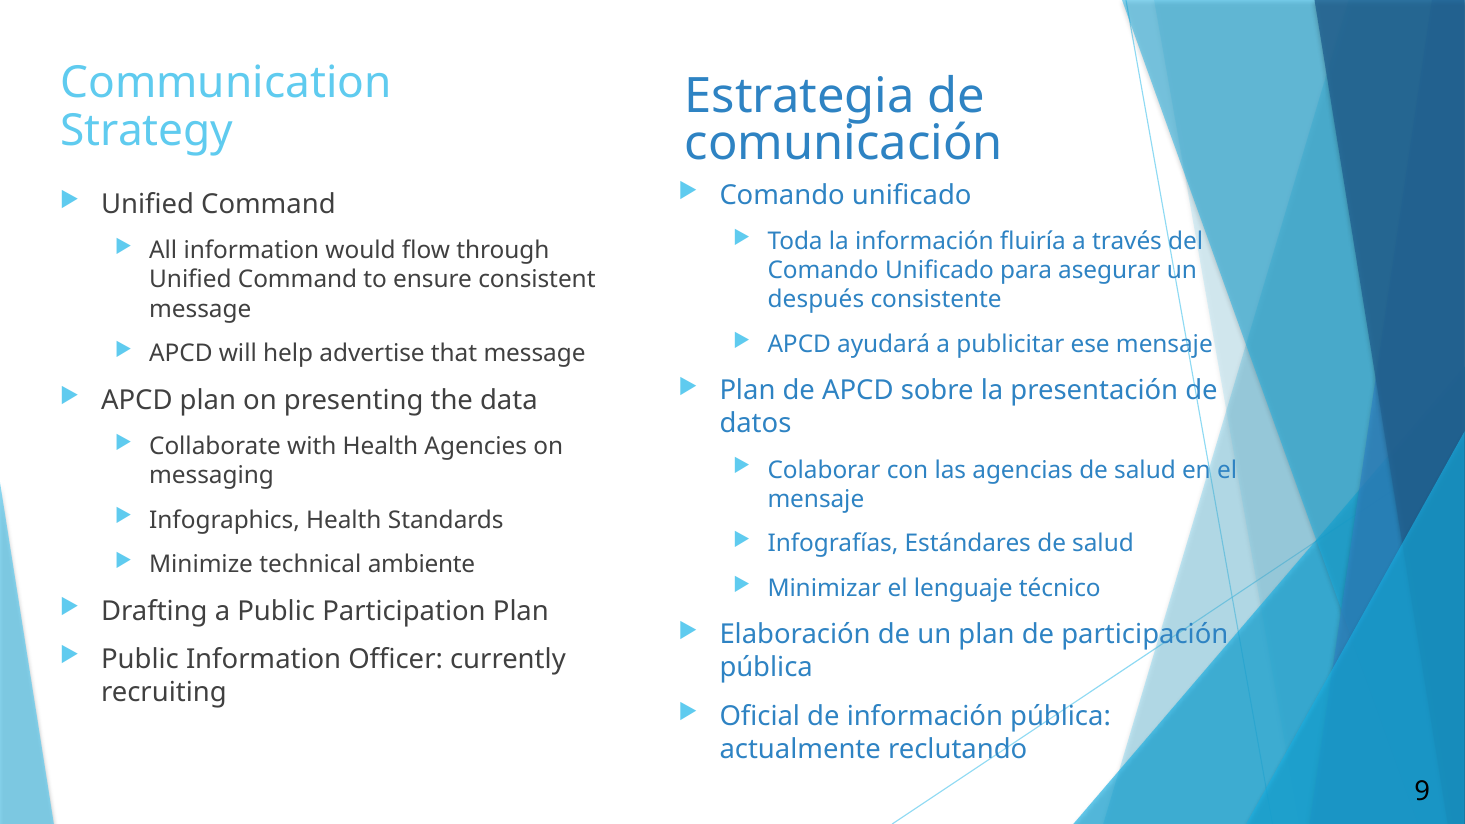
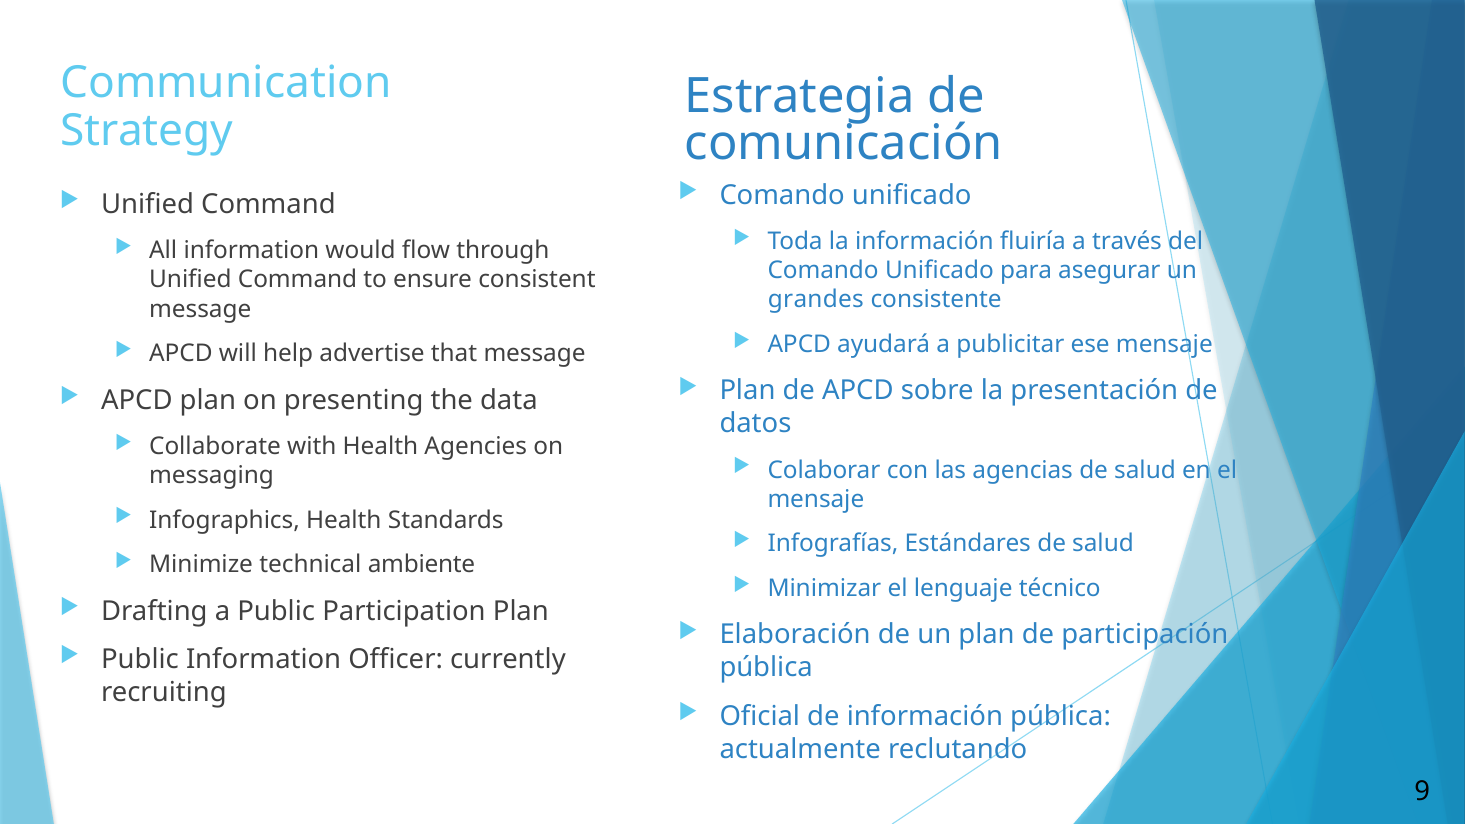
después: después -> grandes (816, 300)
